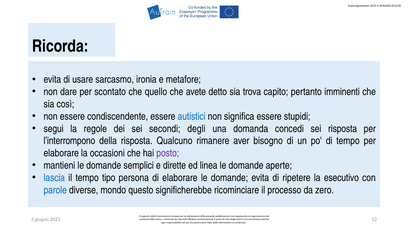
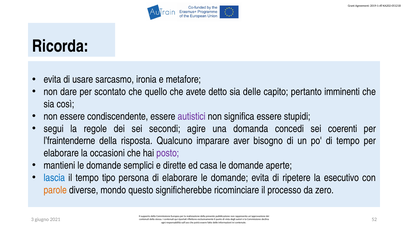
sia trova: trova -> delle (252, 92)
autistici colour: blue -> purple (192, 116)
secondi degli: degli -> agire (196, 128)
sei risposta: risposta -> coerenti (343, 128)
l’interrompono: l’interrompono -> l’fraintenderne (69, 141)
rimanere: rimanere -> imparare (213, 141)
linea: linea -> casa (209, 165)
parole colour: blue -> orange (55, 190)
